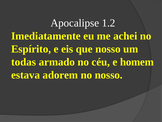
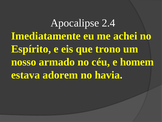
1.2: 1.2 -> 2.4 (109, 23)
que nosso: nosso -> trono (108, 49)
todas: todas -> nosso (24, 62)
no nosso: nosso -> havia (109, 75)
